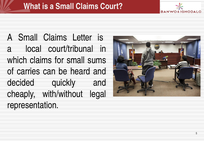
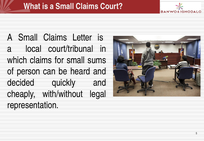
carries: carries -> person (28, 71)
